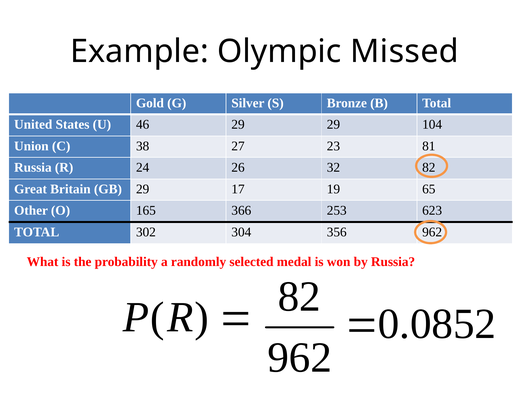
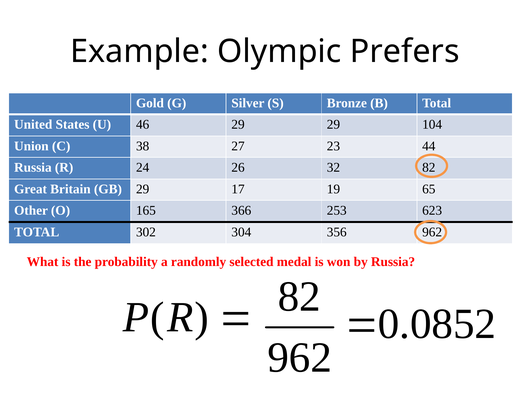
Missed: Missed -> Prefers (405, 51)
81: 81 -> 44 (429, 146)
